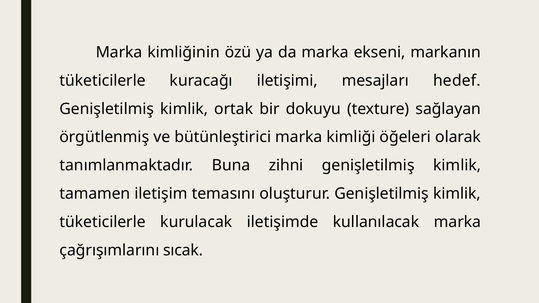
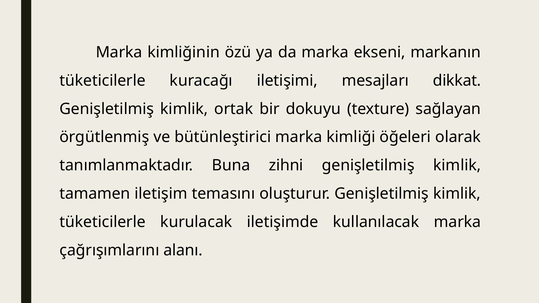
hedef: hedef -> dikkat (457, 81)
sıcak: sıcak -> alanı (183, 250)
